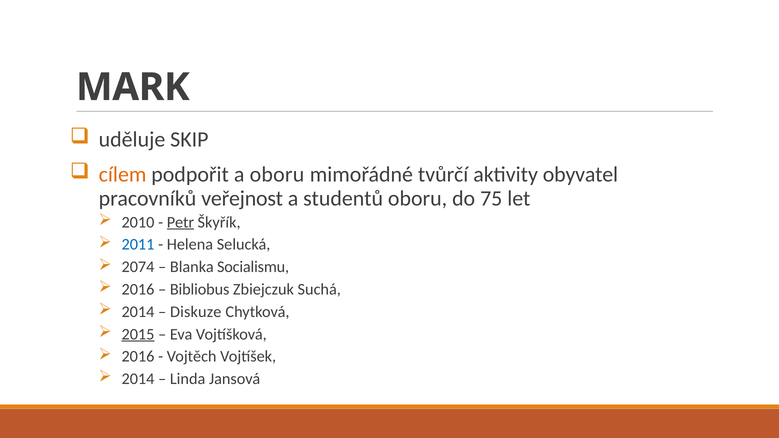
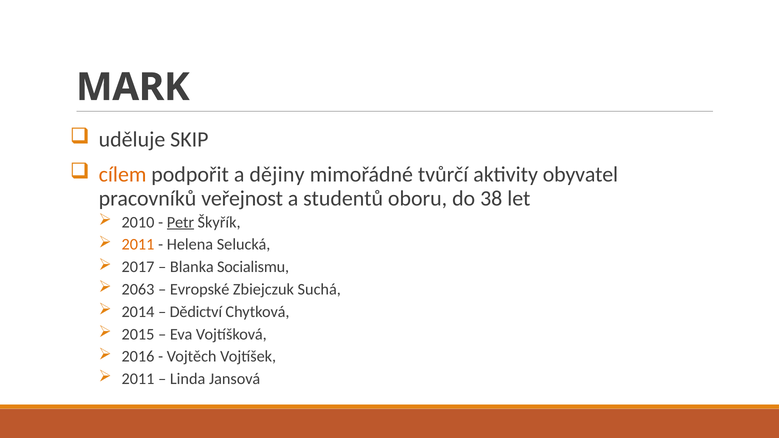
a oboru: oboru -> dějiny (277, 175)
75: 75 -> 38 (491, 198)
2011 colour: blue -> orange (138, 245)
2074: 2074 -> 2017 (138, 267)
2016: 2016 -> 2063 (138, 290)
Bibliobus: Bibliobus -> Evropské (200, 290)
Diskuze: Diskuze -> Dědictví (196, 312)
2015 underline: present -> none (138, 334)
2014: 2014 -> 2011 (138, 379)
